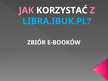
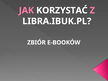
LIBRA.IBUK.PL colour: light blue -> white (57, 21)
